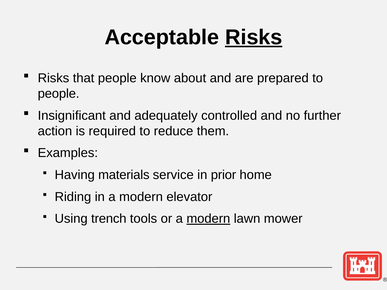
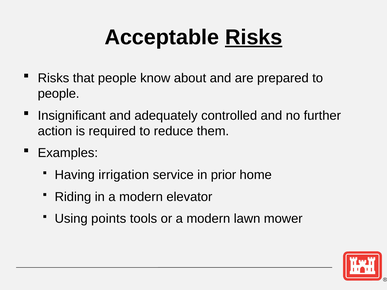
materials: materials -> irrigation (124, 175)
trench: trench -> points (109, 219)
modern underline: present -> none (208, 219)
